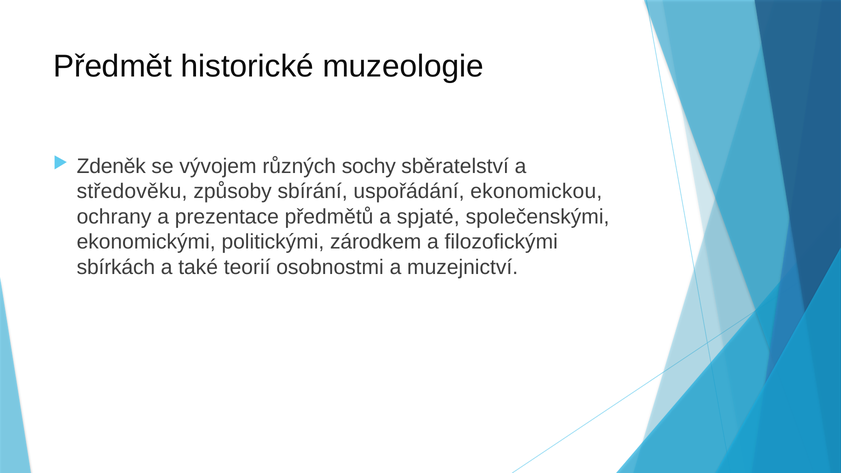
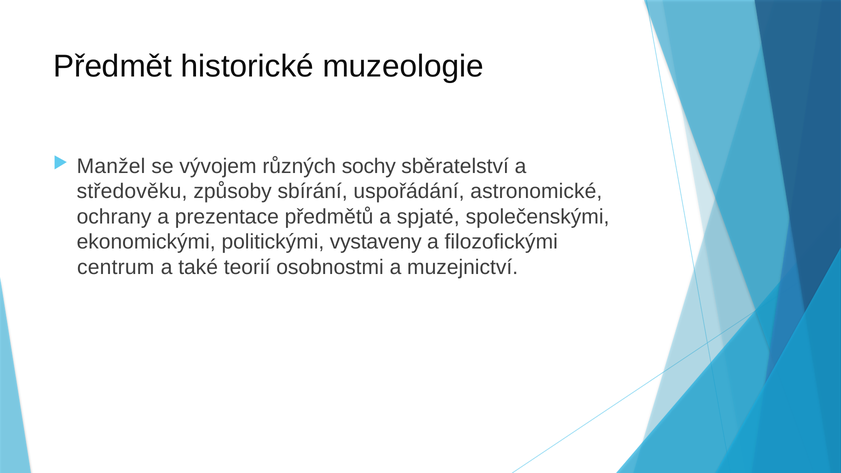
Zdeněk: Zdeněk -> Manžel (111, 166)
ekonomickou: ekonomickou -> astronomické (536, 192)
zárodkem: zárodkem -> vystaveny (376, 242)
sbírkách: sbírkách -> centrum (116, 267)
